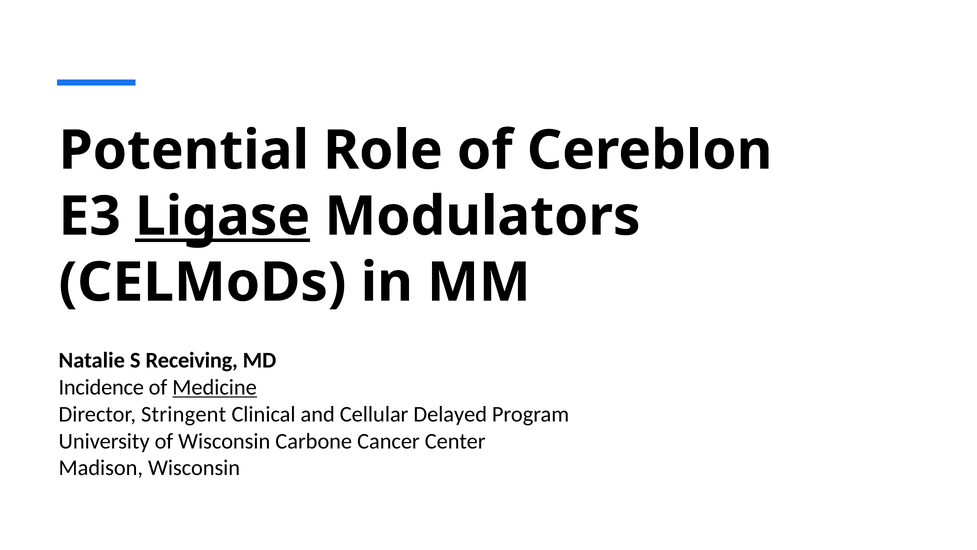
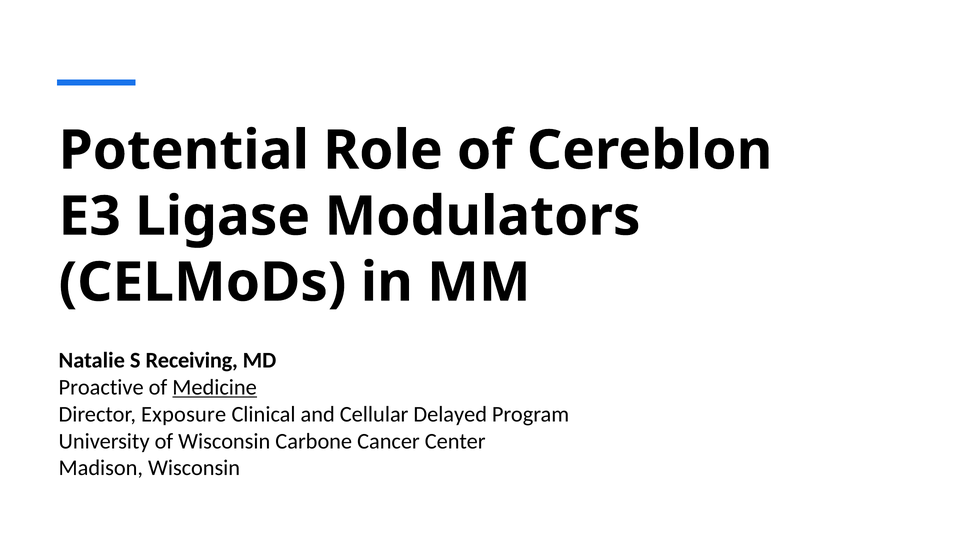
Ligase underline: present -> none (223, 216)
Incidence: Incidence -> Proactive (101, 387)
Stringent: Stringent -> Exposure (184, 414)
